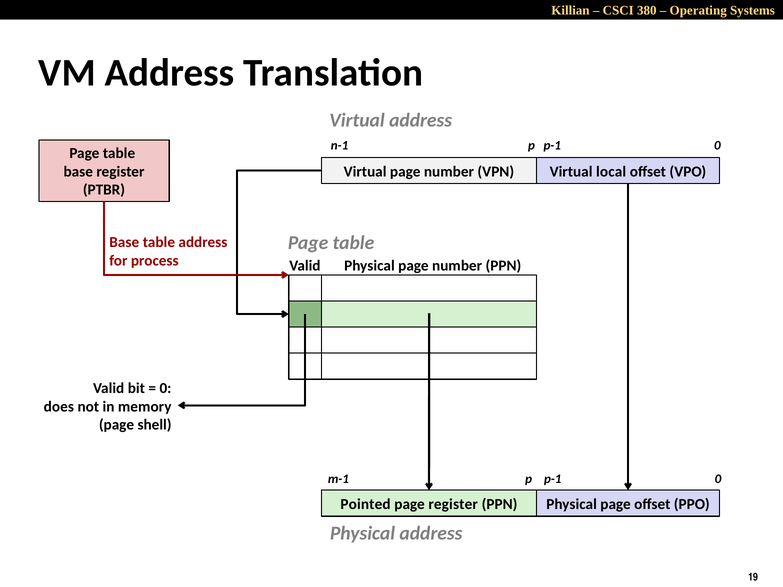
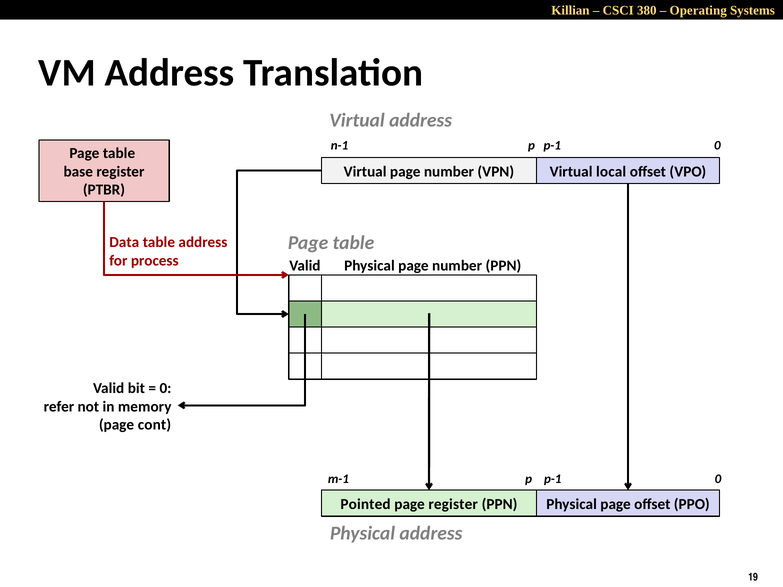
Base: Base -> Data (124, 242)
does: does -> refer (59, 407)
shell: shell -> cont (154, 425)
